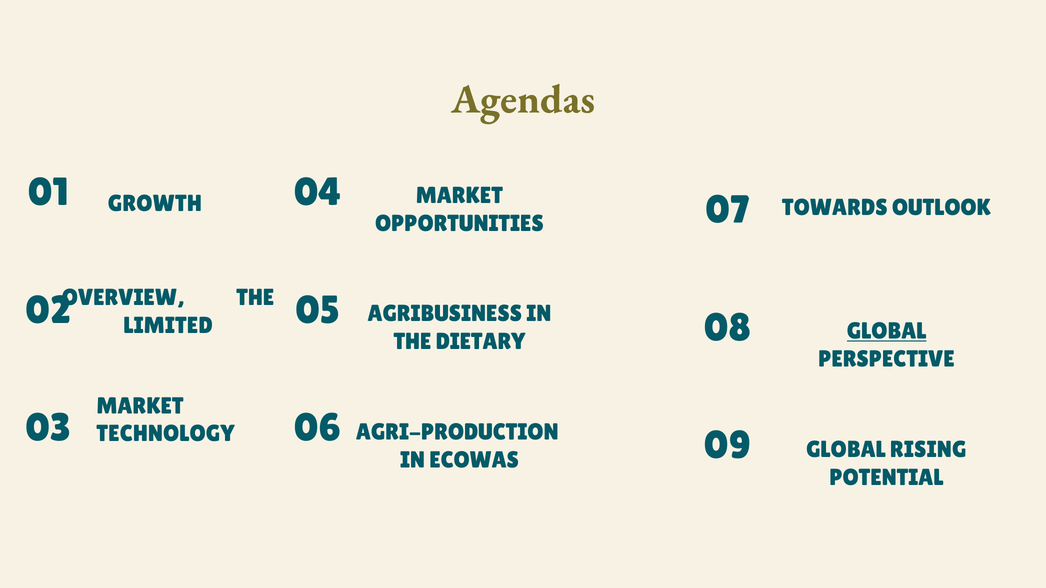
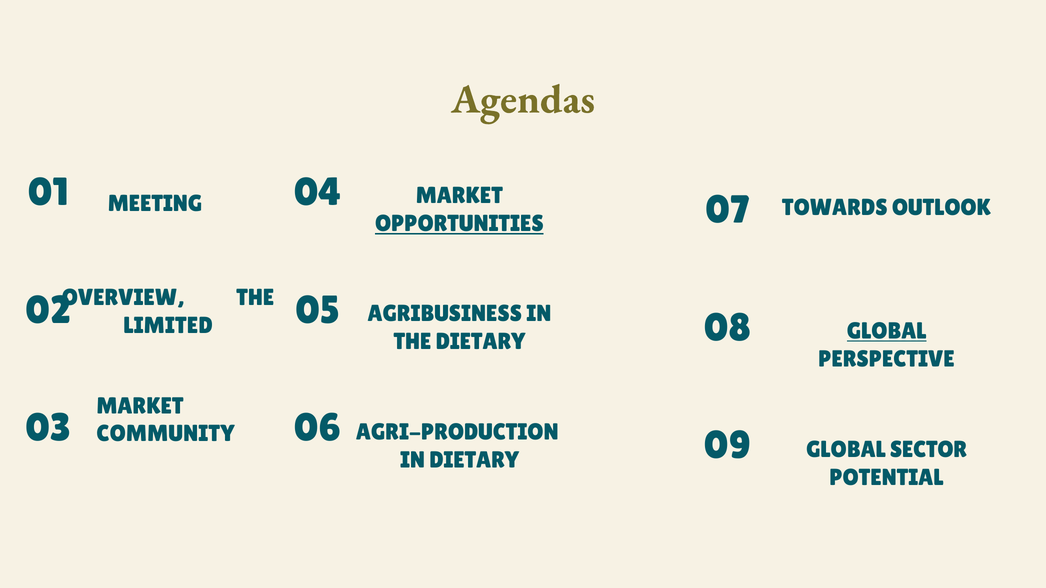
GROWTH: GROWTH -> MEETING (155, 204)
OPPORTUNITIES underline: none -> present (459, 224)
TECHNOLOGY: TECHNOLOGY -> COMMUNITY (166, 434)
RISING: RISING -> SECTOR (928, 450)
IN ECOWAS: ECOWAS -> DIETARY (474, 460)
